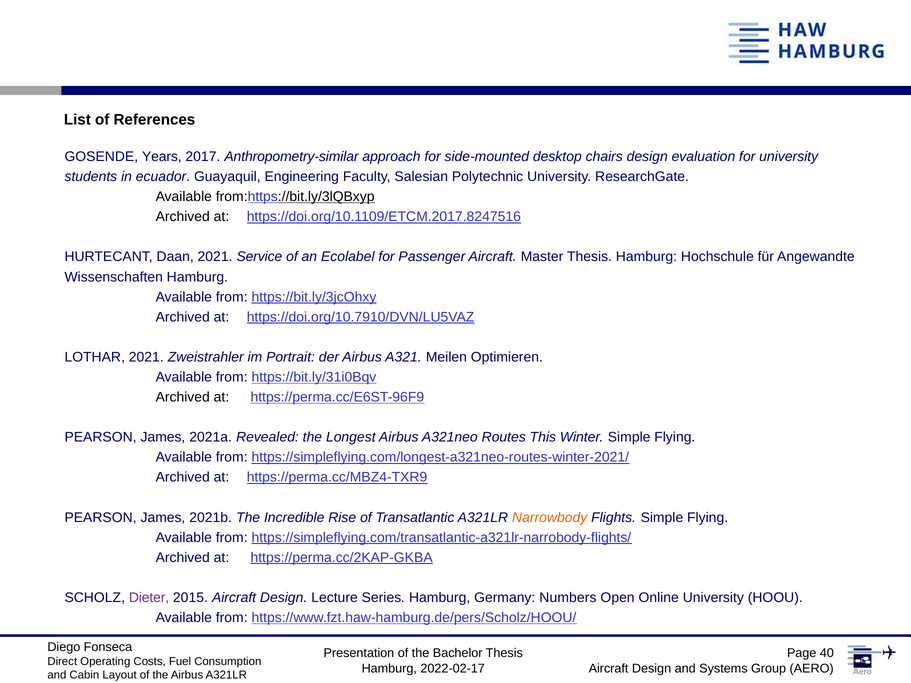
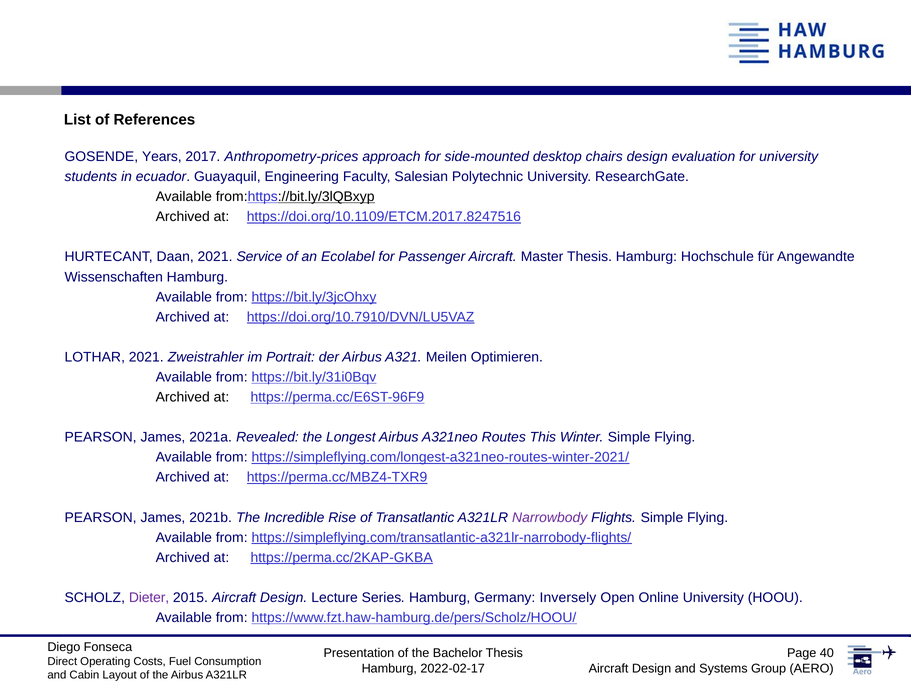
Anthropometry-similar: Anthropometry-similar -> Anthropometry-prices (291, 157)
Narrowbody colour: orange -> purple (550, 518)
Numbers: Numbers -> Inversely (568, 598)
